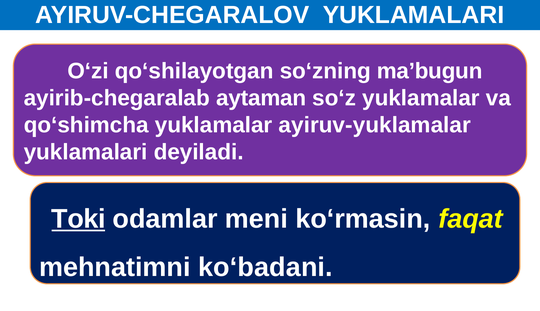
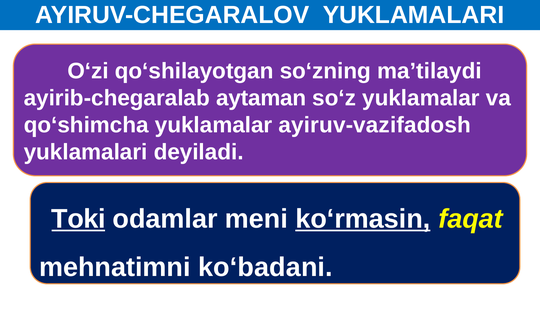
ma’bugun: ma’bugun -> ma’tilaydi (429, 71)
ayiruv-yuklamalar: ayiruv-yuklamalar -> ayiruv-vazifadosh (375, 125)
ko‘rmasin underline: none -> present (363, 219)
